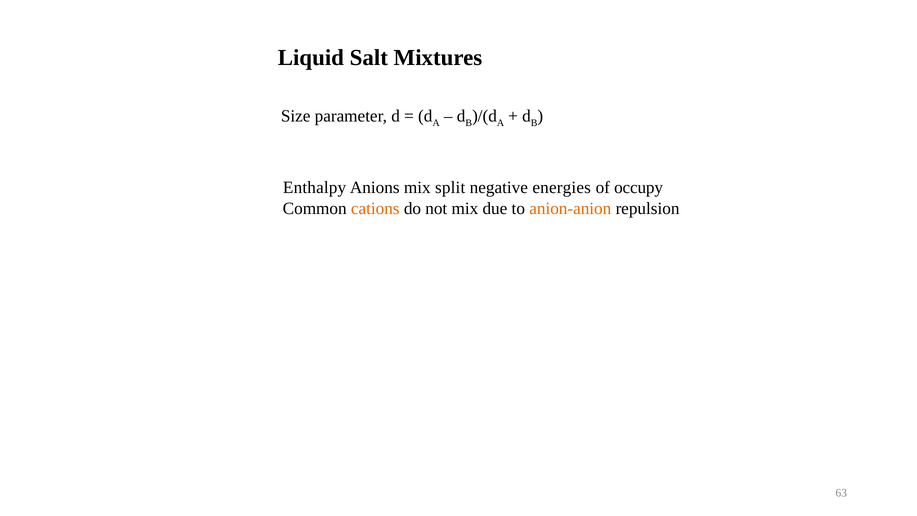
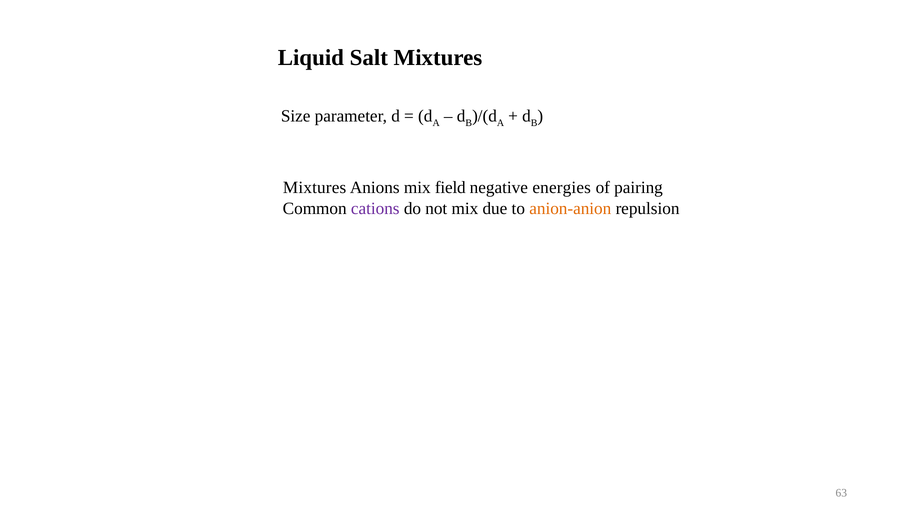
Enthalpy: Enthalpy -> Mixtures (315, 188)
split: split -> field (450, 188)
occupy: occupy -> pairing (639, 188)
cations colour: orange -> purple (375, 208)
